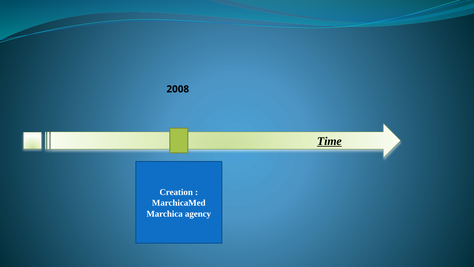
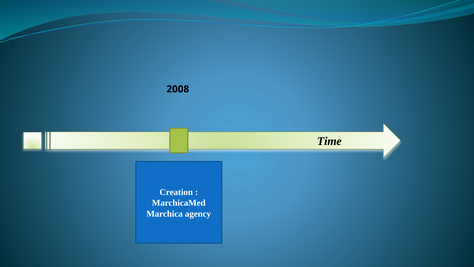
Time underline: present -> none (329, 141)
